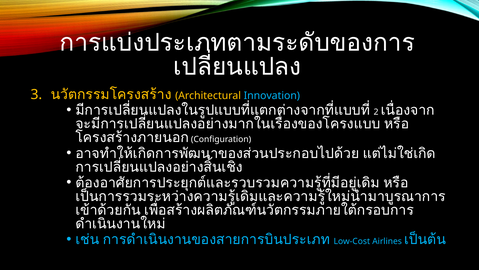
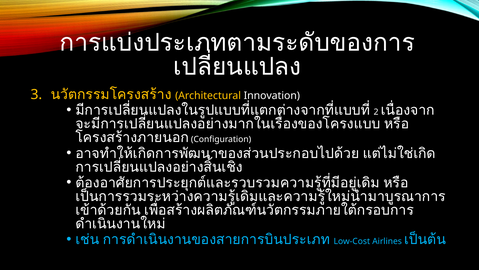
Innovation colour: light blue -> white (272, 95)
